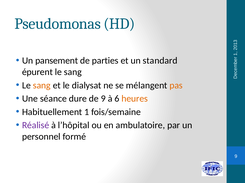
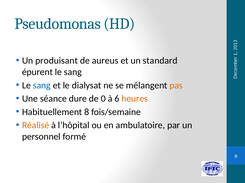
pansement: pansement -> produisant (57, 61)
parties: parties -> aureus (105, 61)
sang colour: orange -> blue (42, 86)
de 9: 9 -> 0 (103, 99)
Habituellement 1: 1 -> 8 (87, 112)
Réalisé colour: purple -> orange (36, 126)
